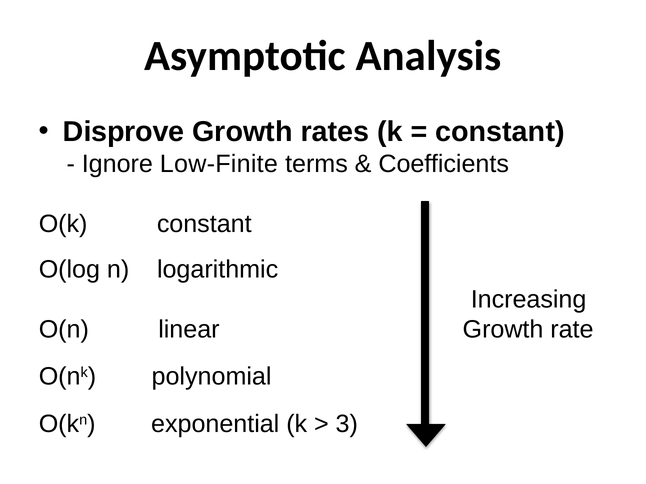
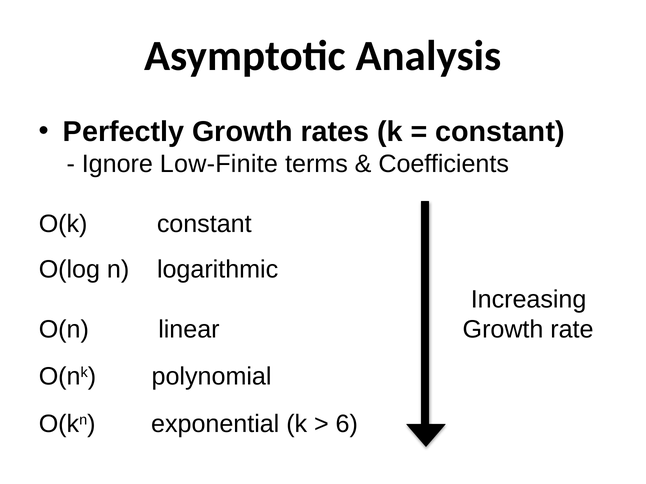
Disprove: Disprove -> Perfectly (124, 132)
3: 3 -> 6 (347, 424)
